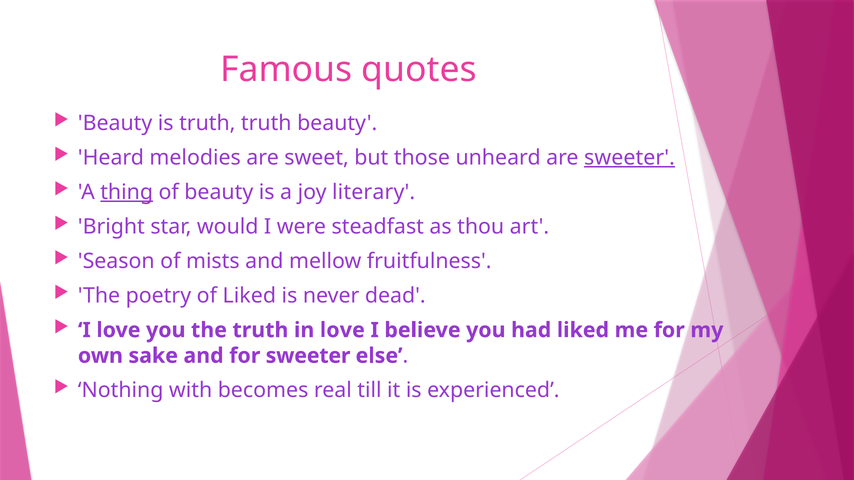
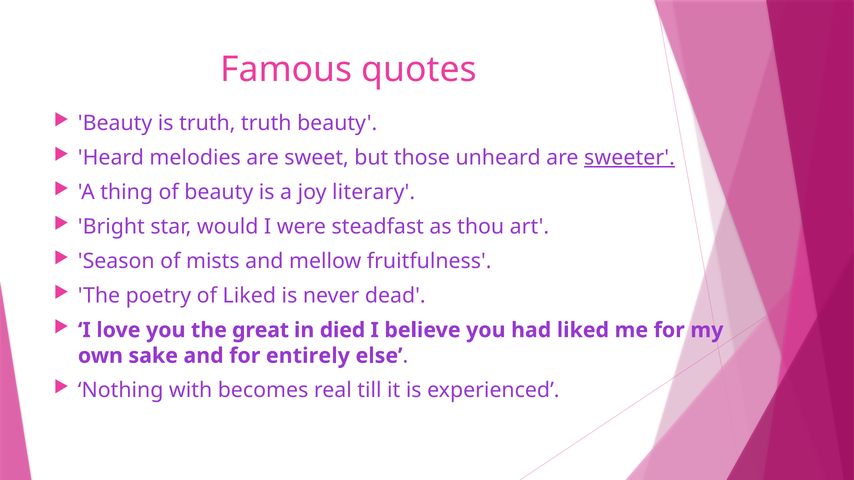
thing underline: present -> none (127, 192)
the truth: truth -> great (261, 330)
in love: love -> died (342, 330)
for sweeter: sweeter -> entirely (308, 356)
